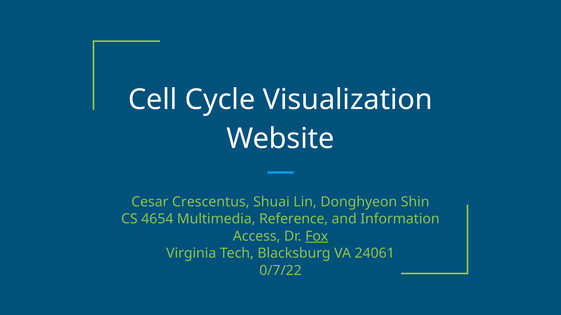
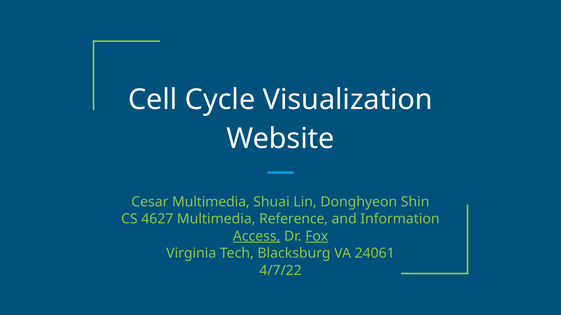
Cesar Crescentus: Crescentus -> Multimedia (211, 202)
4654: 4654 -> 4627 (157, 219)
Access underline: none -> present (257, 237)
0/7/22: 0/7/22 -> 4/7/22 (281, 271)
